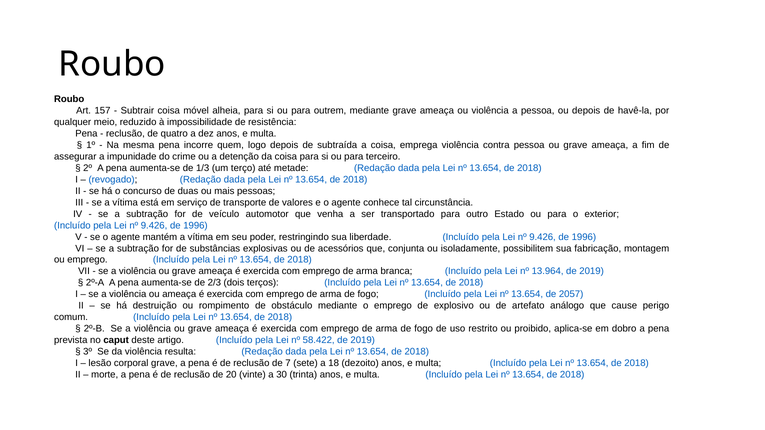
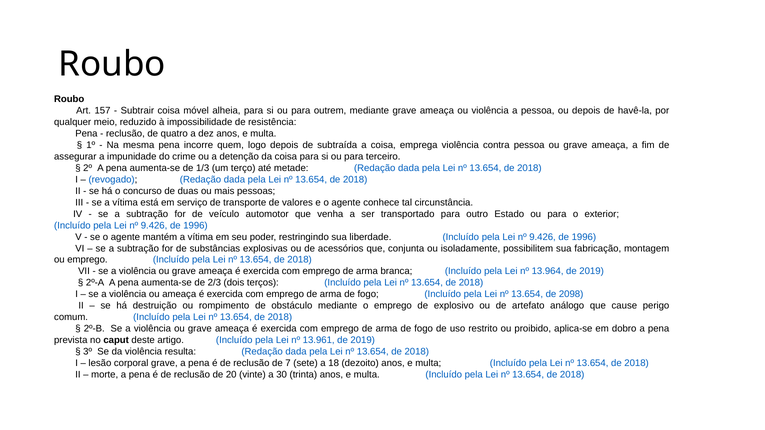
2057: 2057 -> 2098 (571, 294)
58.422: 58.422 -> 13.961 (319, 340)
